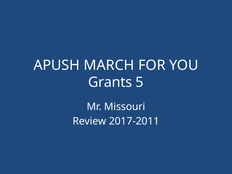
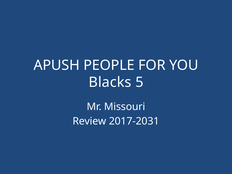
MARCH: MARCH -> PEOPLE (109, 65)
Grants: Grants -> Blacks (110, 82)
2017-2011: 2017-2011 -> 2017-2031 (134, 121)
